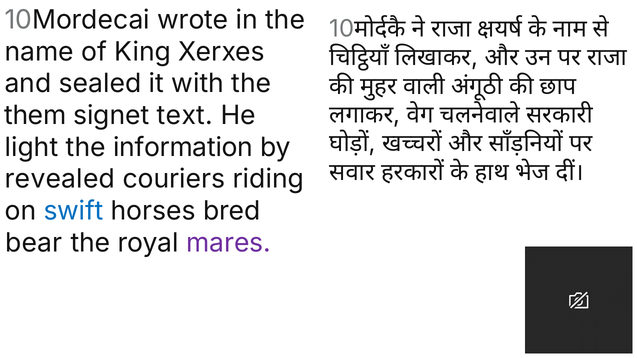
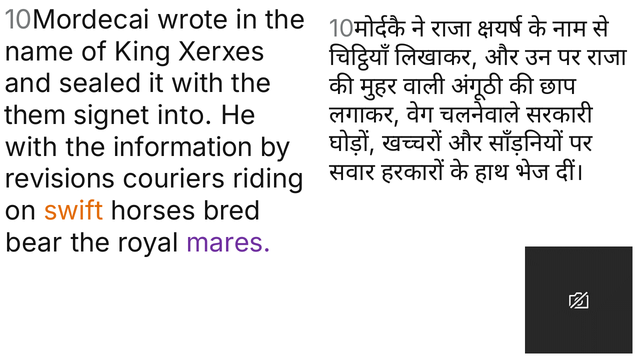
text: text -> into (185, 116)
light: light -> with (31, 147)
revealed: revealed -> revisions (60, 179)
swift colour: blue -> orange (74, 211)
